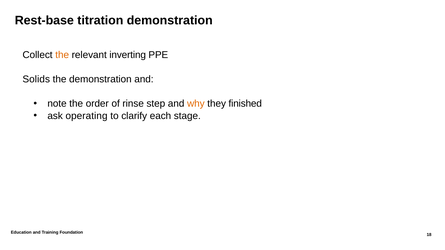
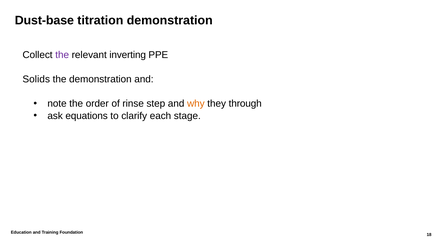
Rest-base: Rest-base -> Dust-base (44, 20)
the colour: orange -> purple (62, 55)
finished: finished -> through (245, 104)
operating: operating -> equations (87, 116)
